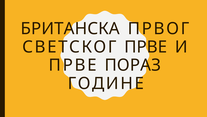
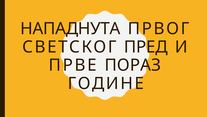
БРИТАНСКА: БРИТАНСКА -> НАПАДНУТА (70, 29)
СВЕТСКОГ ПРВЕ: ПРВЕ -> ПРЕД (146, 47)
